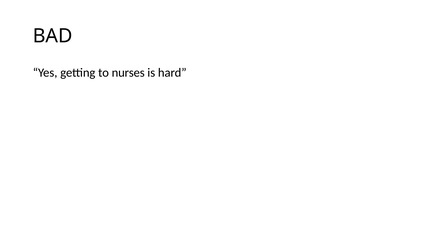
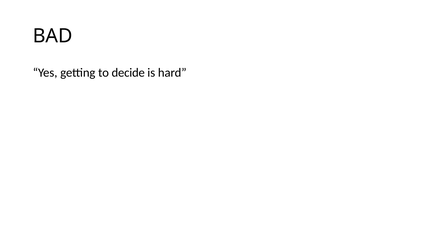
nurses: nurses -> decide (128, 73)
